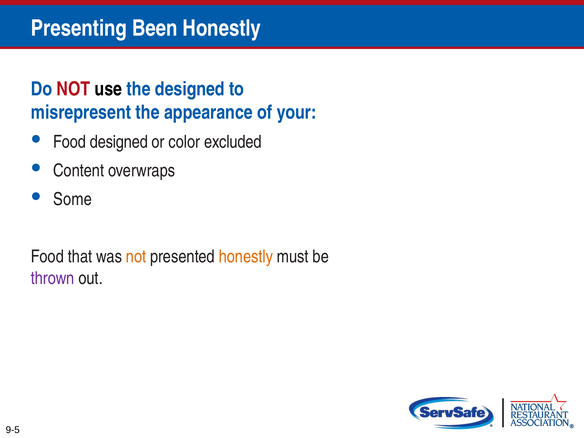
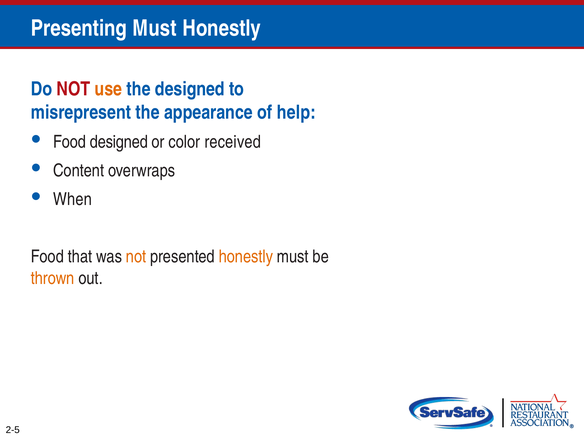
Presenting Been: Been -> Must (155, 28)
use colour: black -> orange (108, 89)
your: your -> help (296, 112)
excluded: excluded -> received (233, 142)
Some: Some -> When (72, 199)
thrown colour: purple -> orange (53, 278)
9-5: 9-5 -> 2-5 (13, 430)
